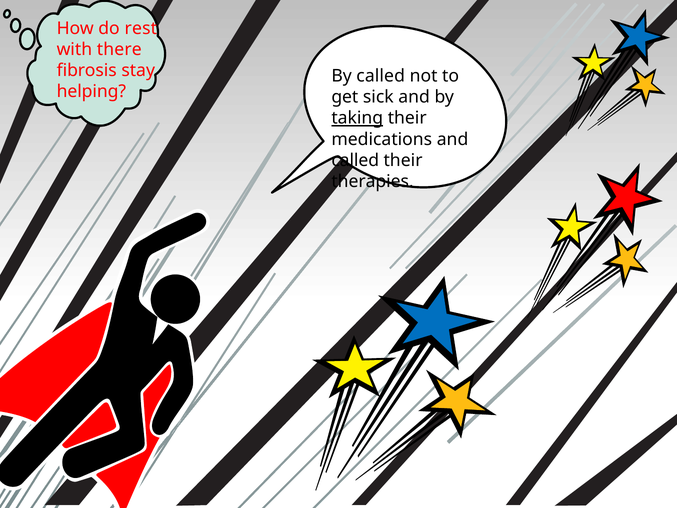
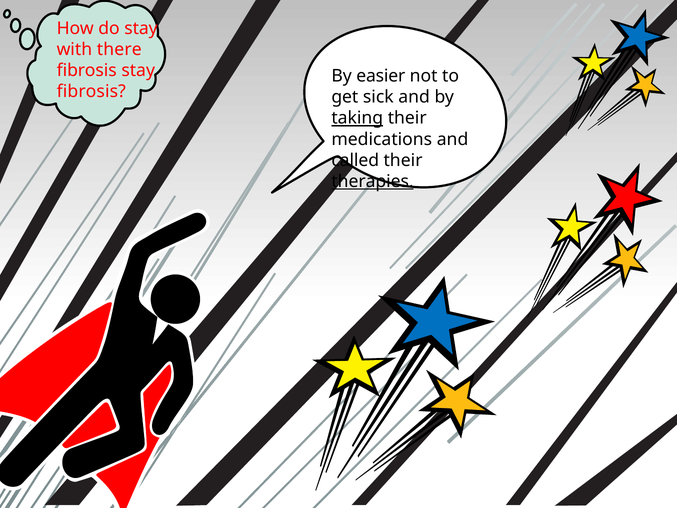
do rest: rest -> stay (141, 28)
By called: called -> easier (381, 76)
helping: helping -> fibrosis (91, 92)
therapies underline: none -> present (373, 181)
